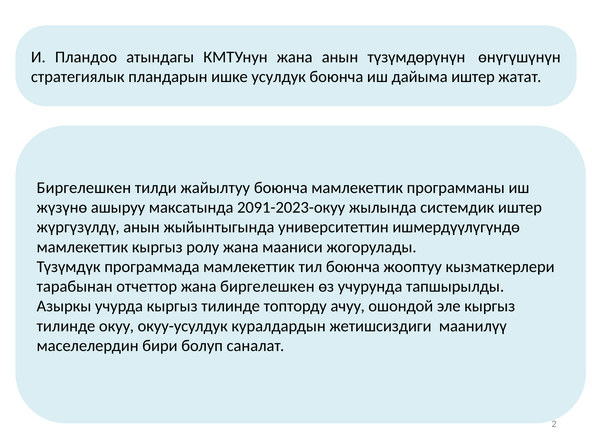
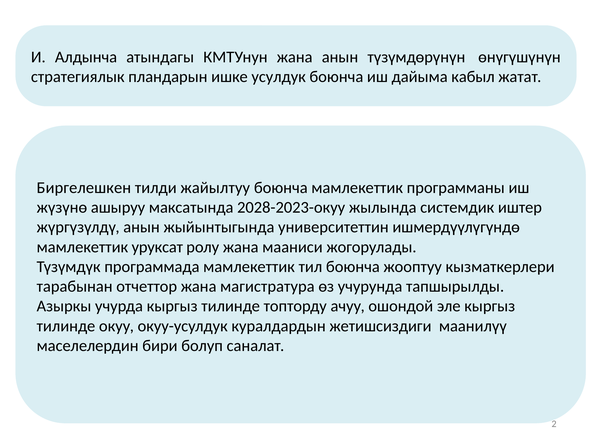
Пландоо: Пландоо -> Алдынча (86, 57)
дайыма иштер: иштер -> кабыл (473, 77)
2091-2023-окуу: 2091-2023-окуу -> 2028-2023-окуу (291, 207)
мамлекеттик кыргыз: кыргыз -> уруксат (157, 247)
жана биргелешкен: биргелешкен -> магистратура (267, 286)
